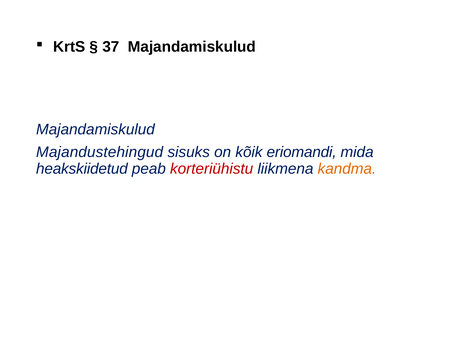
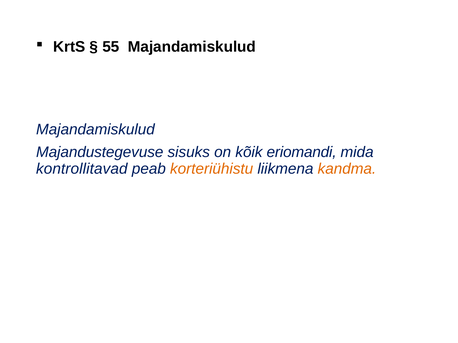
37: 37 -> 55 (111, 47)
Majandustehingud: Majandustehingud -> Majandustegevuse (100, 152)
heakskiidetud: heakskiidetud -> kontrollitavad (82, 169)
korteriühistu colour: red -> orange (212, 169)
